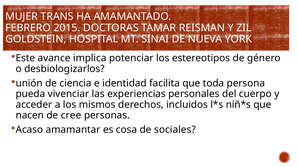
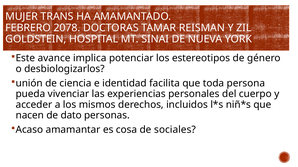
2015: 2015 -> 2078 (67, 28)
cree: cree -> dato (71, 116)
